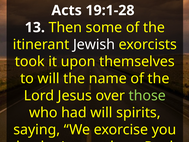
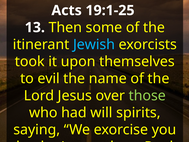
19:1-28: 19:1-28 -> 19:1-25 (110, 10)
Jewish colour: white -> light blue (94, 44)
to will: will -> evil (49, 78)
